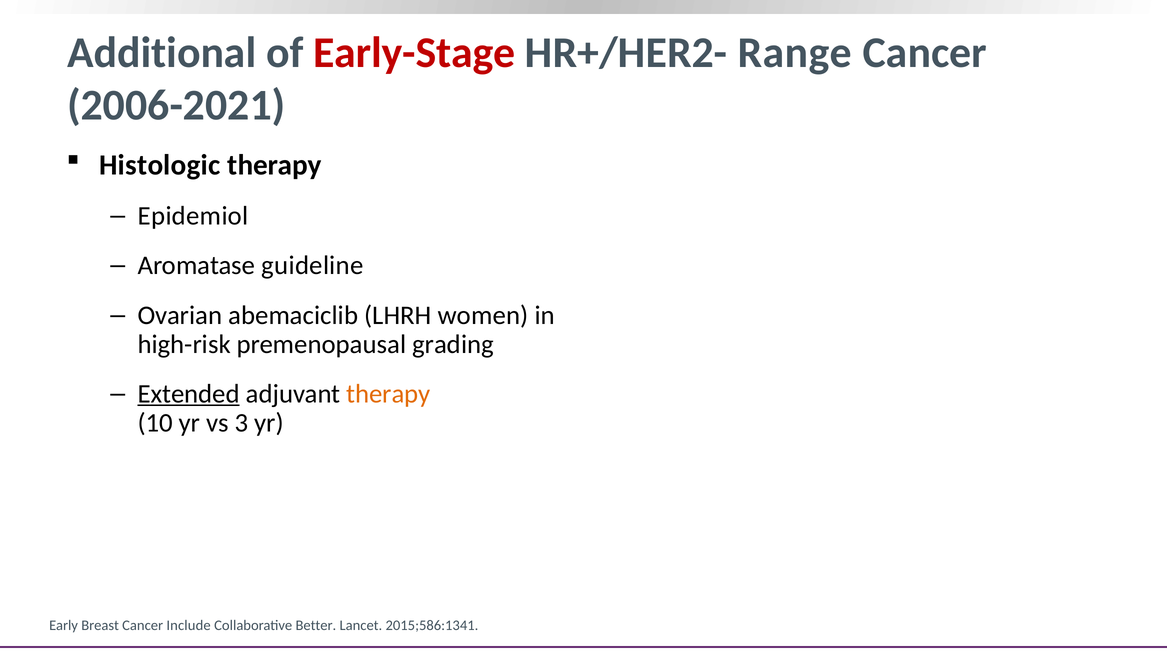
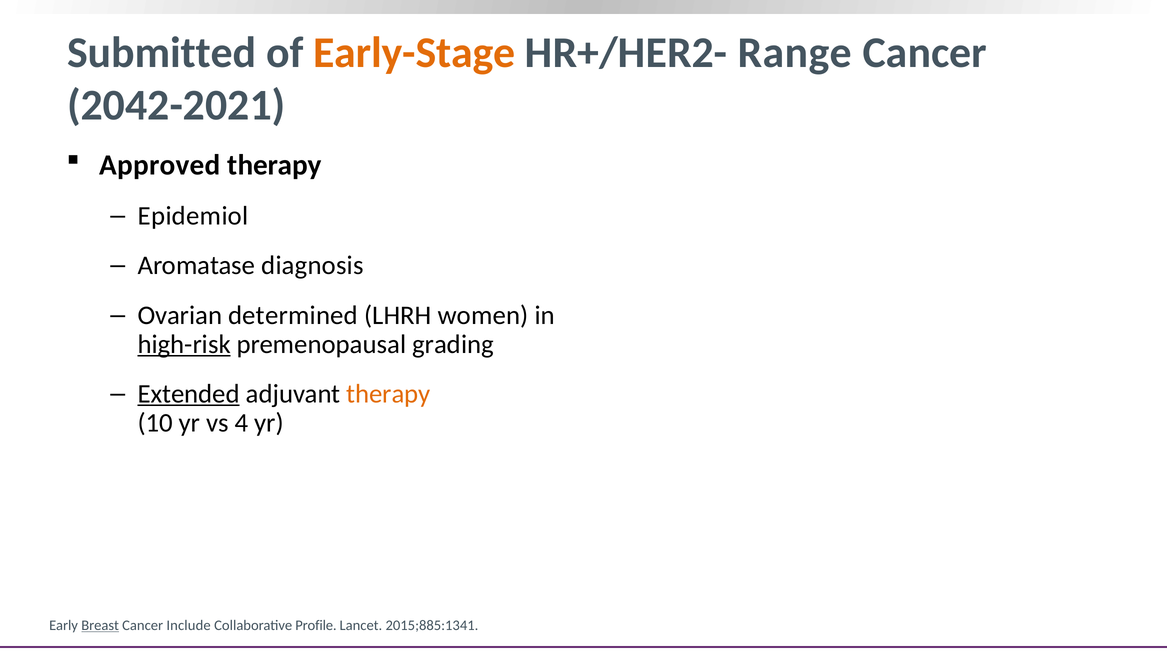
Additional: Additional -> Submitted (162, 53)
Early-Stage colour: red -> orange (414, 53)
2006-2021: 2006-2021 -> 2042-2021 (176, 105)
Histologic: Histologic -> Approved (160, 165)
guideline: guideline -> diagnosis (313, 266)
abemaciclib: abemaciclib -> determined (293, 315)
high-risk underline: none -> present (184, 344)
3: 3 -> 4 (242, 423)
Breast underline: none -> present (100, 626)
Better: Better -> Profile (316, 626)
2015;586:1341: 2015;586:1341 -> 2015;885:1341 (432, 626)
